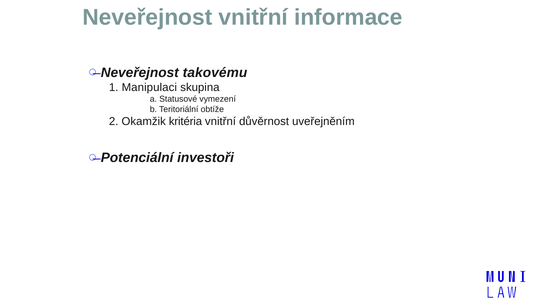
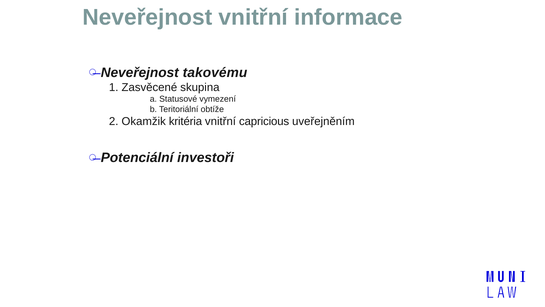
Manipulaci: Manipulaci -> Zasvěcené (149, 87)
důvěrnost: důvěrnost -> capricious (264, 121)
